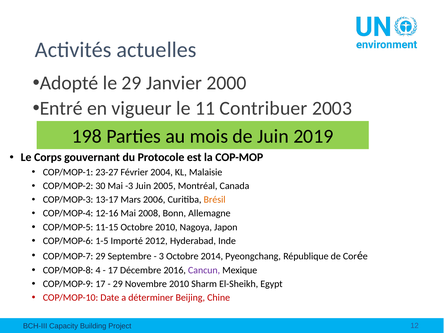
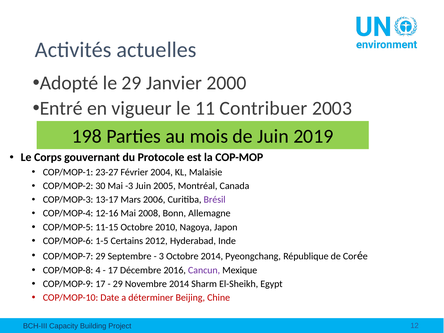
Brésil colour: orange -> purple (215, 200)
Importé: Importé -> Certains (127, 241)
Novembre 2010: 2010 -> 2014 (179, 284)
